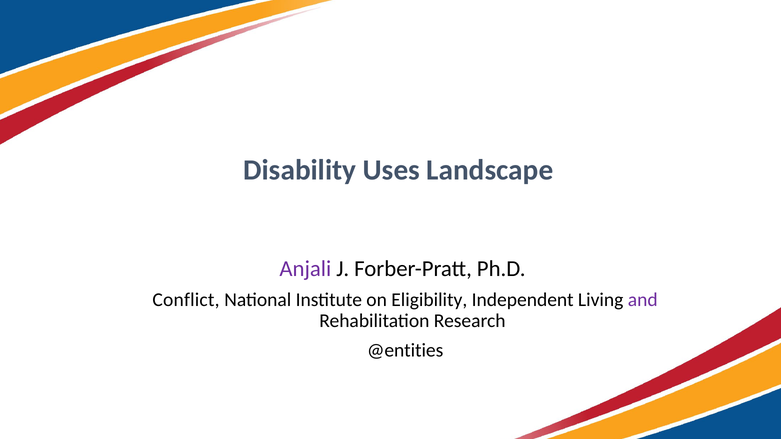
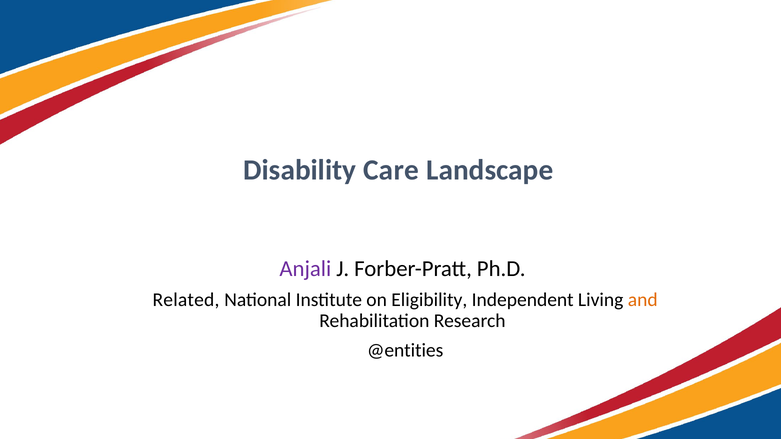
Uses: Uses -> Care (391, 170)
Conflict: Conflict -> Related (186, 300)
and colour: purple -> orange (643, 300)
